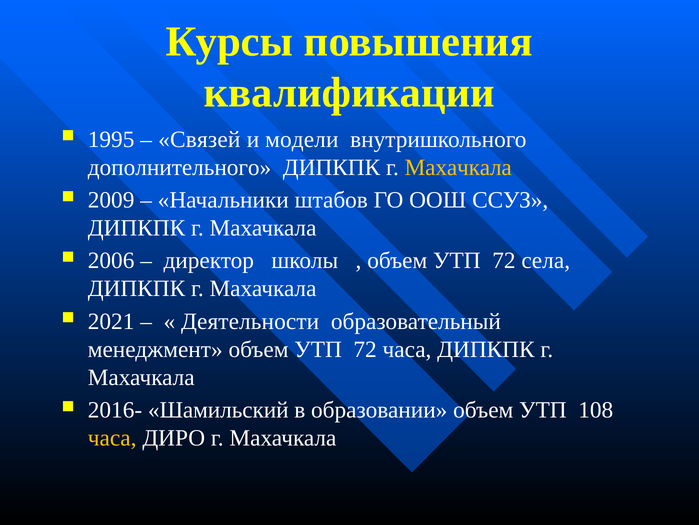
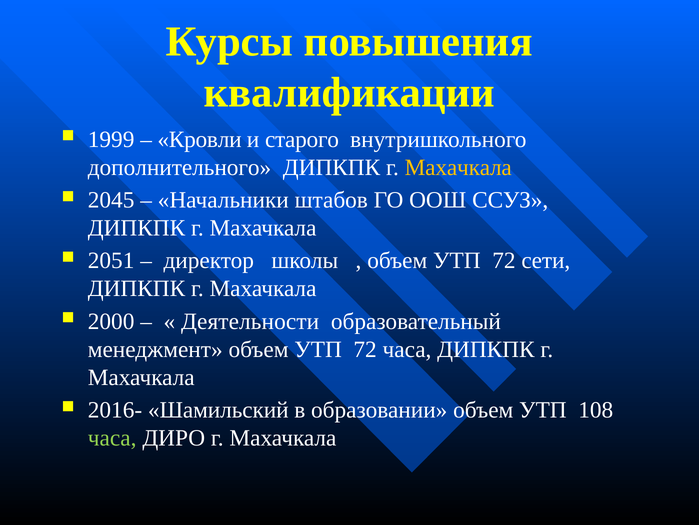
1995: 1995 -> 1999 (111, 139)
Связей: Связей -> Кровли (200, 139)
модели: модели -> старого (302, 139)
2009: 2009 -> 2045 (111, 200)
2006: 2006 -> 2051 (111, 260)
села: села -> сети (546, 260)
2021: 2021 -> 2000 (111, 321)
часа colour: yellow -> light green (112, 437)
